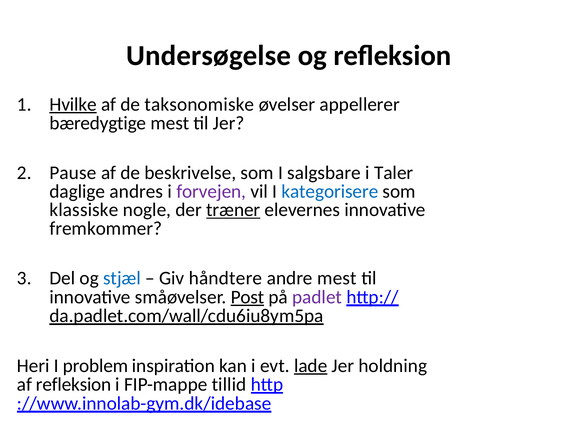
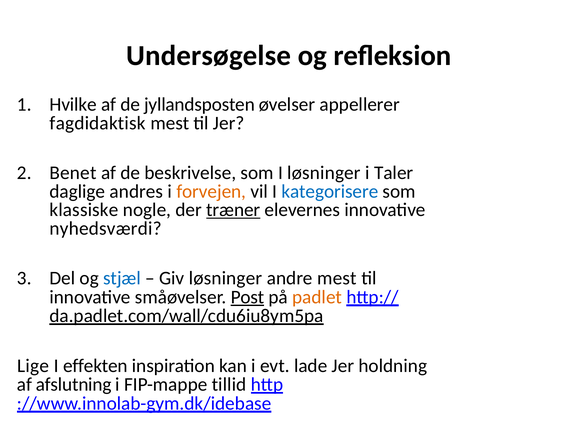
Hvilke underline: present -> none (73, 104)
taksonomiske: taksonomiske -> jyllandsposten (200, 104)
bæredygtige: bæredygtige -> fagdidaktisk (98, 123)
Pause: Pause -> Benet (73, 173)
I salgsbare: salgsbare -> løsninger (324, 173)
forvejen colour: purple -> orange (211, 191)
fremkommer: fremkommer -> nyhedsværdi (106, 228)
Giv håndtere: håndtere -> løsninger (226, 278)
padlet colour: purple -> orange (317, 297)
Heri: Heri -> Lige (33, 365)
problem: problem -> effekten (95, 365)
lade underline: present -> none (311, 365)
af refleksion: refleksion -> afslutning (74, 384)
